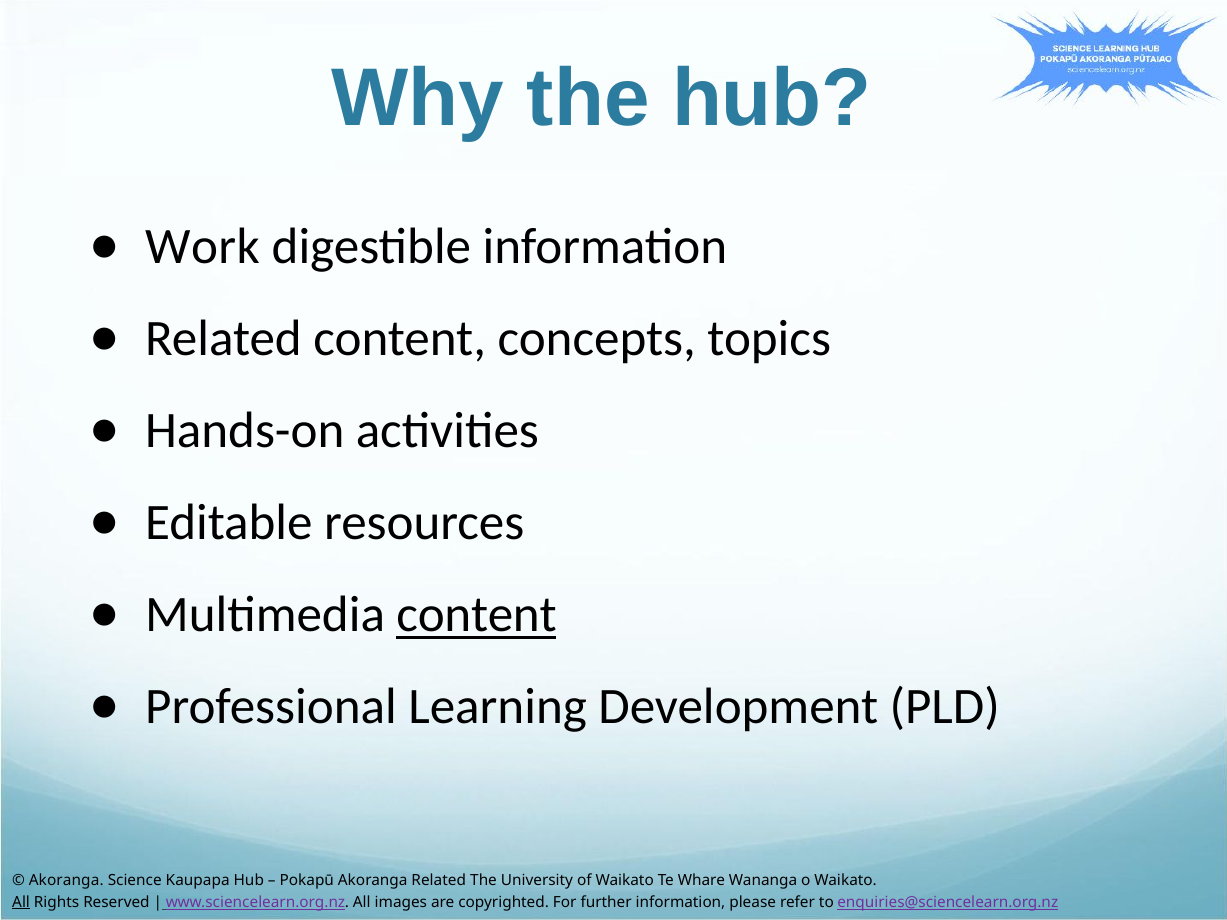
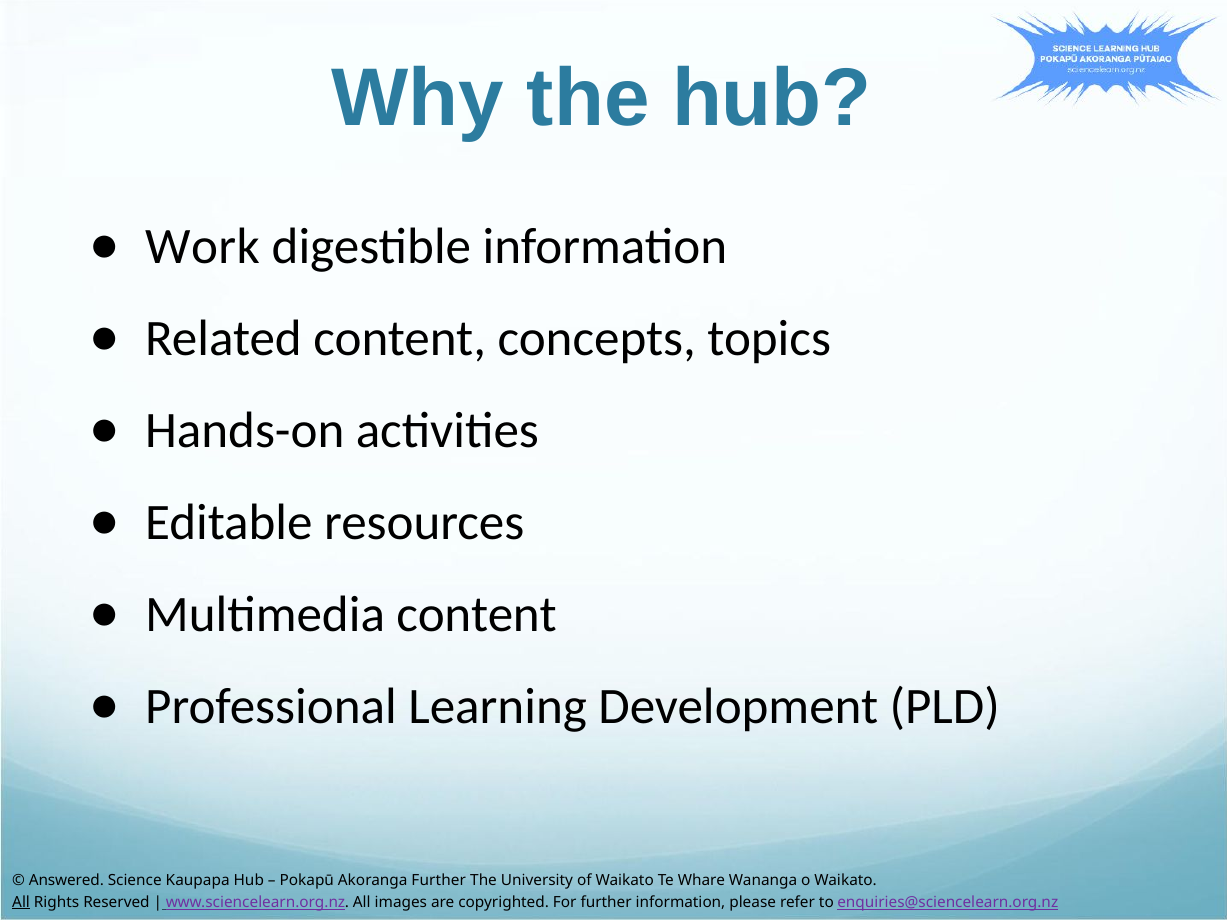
content underline: present -> none (477, 615)
Akoranga: Akoranga -> Answered (66, 881)
Akoranga Related: Related -> Further (439, 881)
